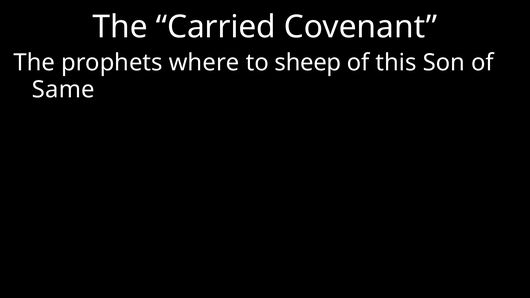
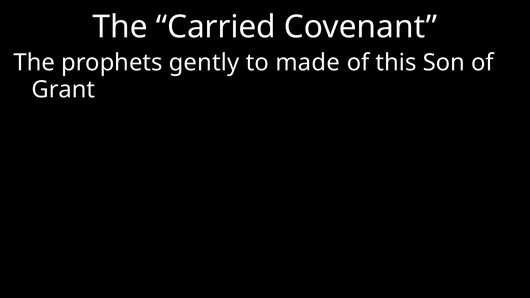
where: where -> gently (204, 63)
sheep: sheep -> made (308, 63)
Same: Same -> Grant (63, 90)
